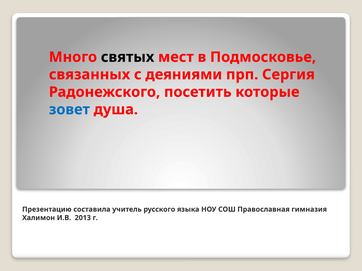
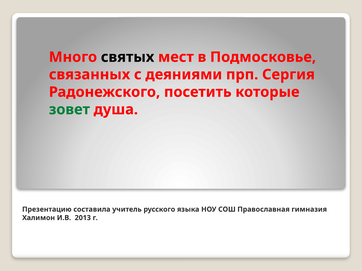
зовет colour: blue -> green (69, 110)
